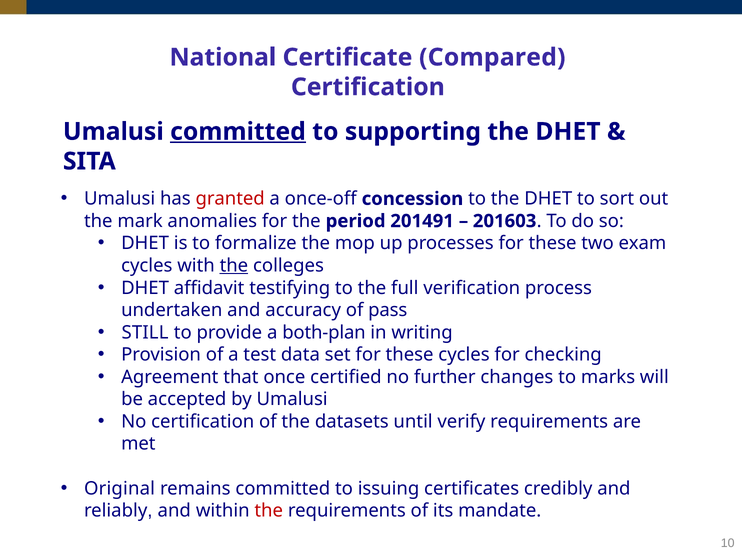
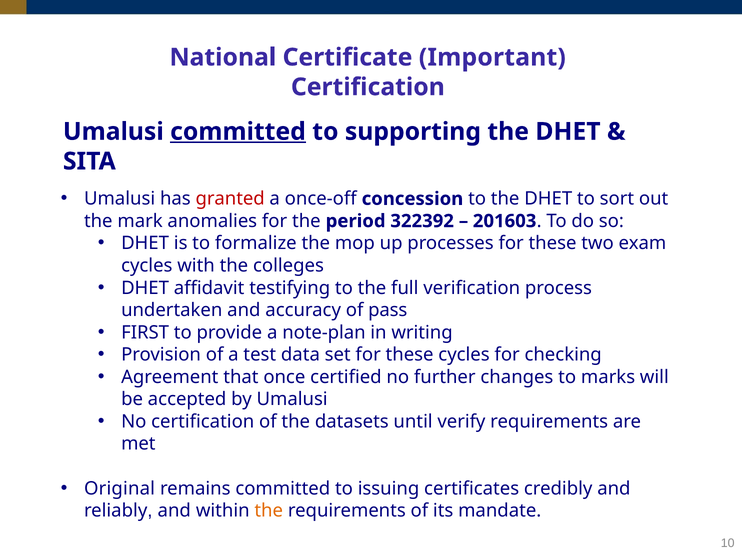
Compared: Compared -> Important (492, 57)
201491: 201491 -> 322392 (422, 221)
the underline: present -> none (234, 265)
STILL: STILL -> FIRST (145, 332)
both-plan: both-plan -> note-plan (324, 332)
the colour: red -> orange (269, 510)
